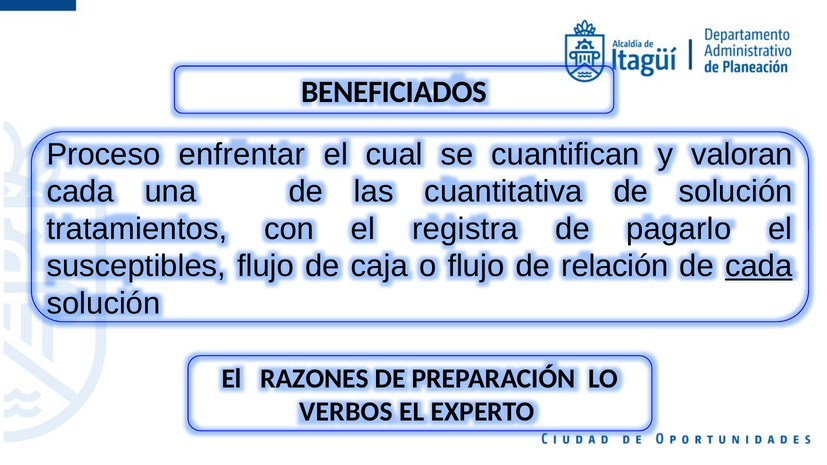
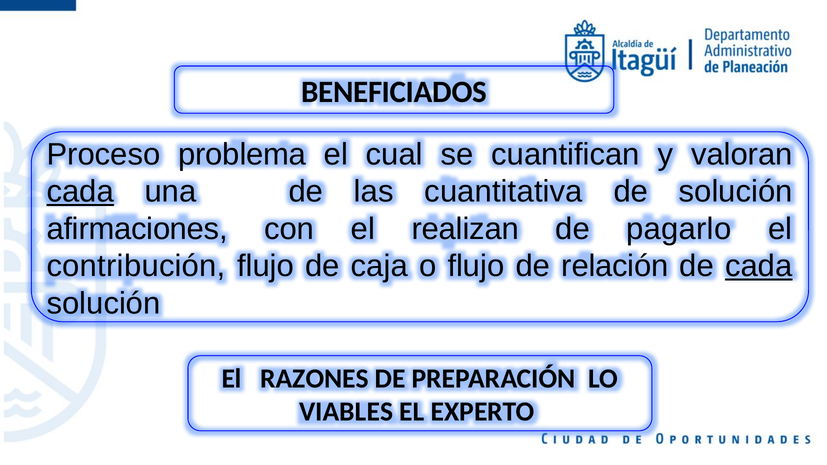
enfrentar: enfrentar -> problema (242, 155)
cada underline: none -> present (80, 192)
tratamientos: tratamientos -> afirmaciones (137, 229)
registra: registra -> realizan (465, 229)
susceptibles: susceptibles -> contribución (136, 266)
VERBOS: VERBOS -> VIABLES (346, 412)
